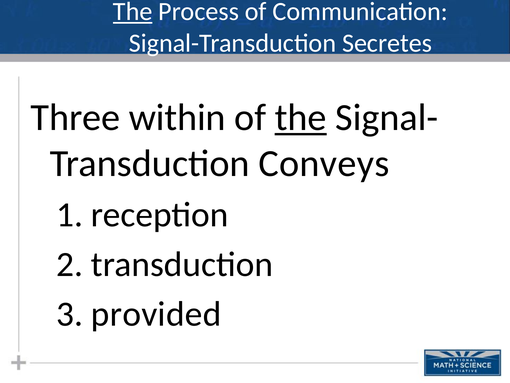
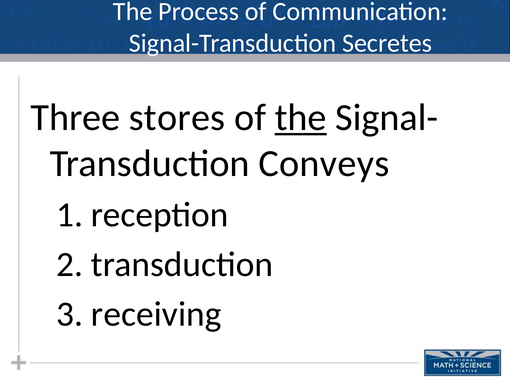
The underline: present -> none (133, 12)
within: within -> stores (177, 117)
provided: provided -> receiving (156, 314)
